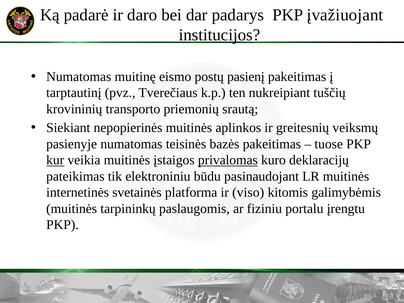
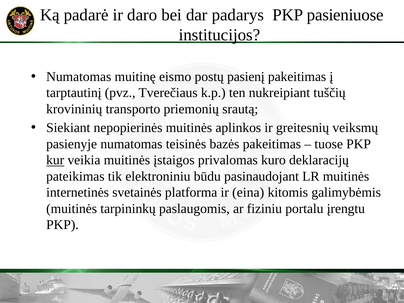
įvažiuojant: įvažiuojant -> pasieniuose (345, 15)
privalomas underline: present -> none (228, 160)
viso: viso -> eina (248, 192)
